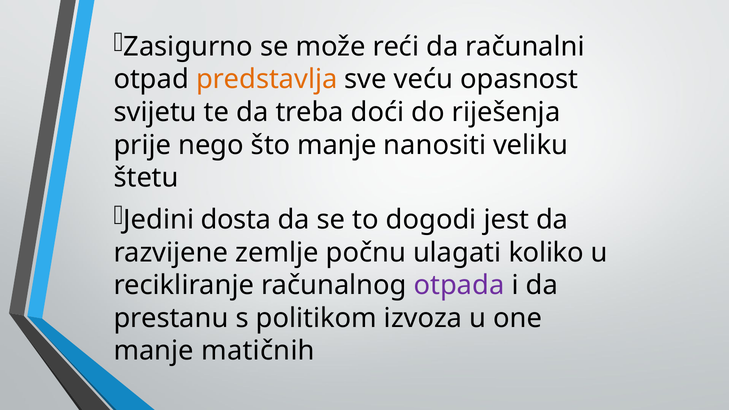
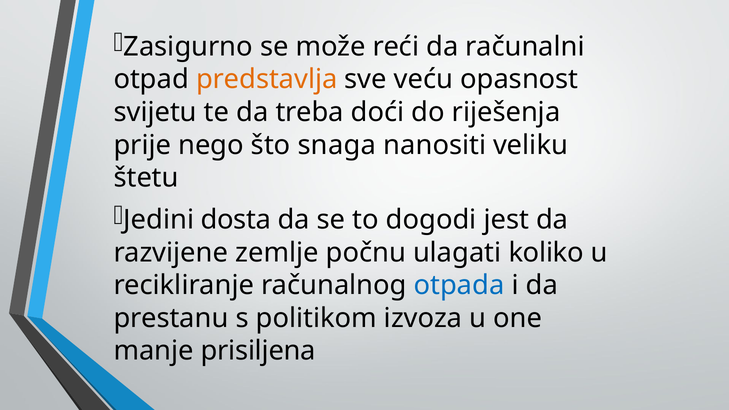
što manje: manje -> snaga (337, 145)
otpada colour: purple -> blue (459, 285)
matičnih: matičnih -> prisiljena (258, 351)
